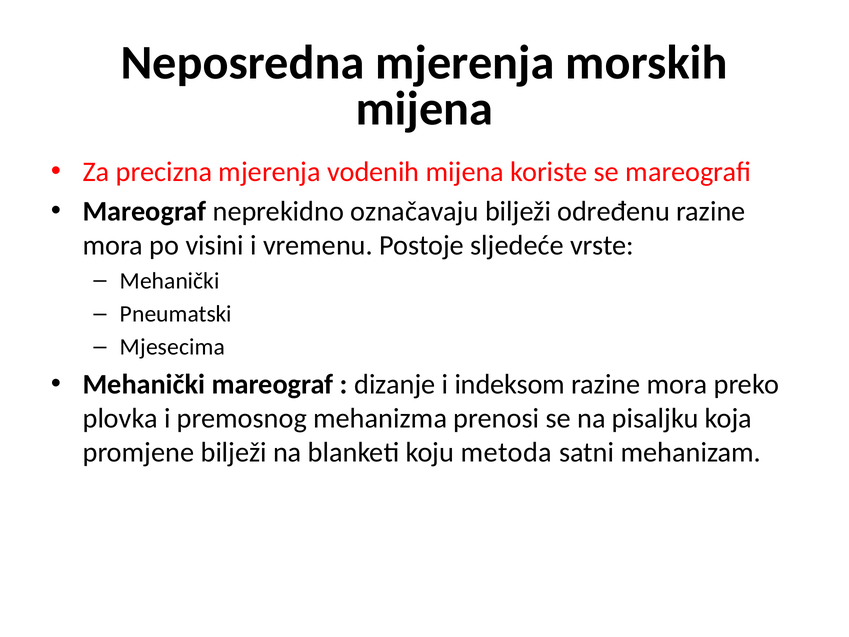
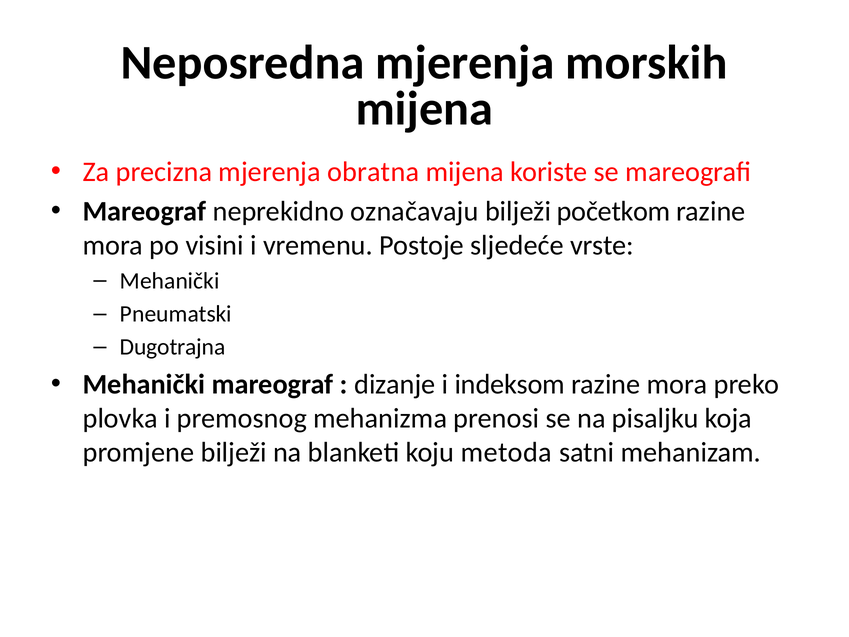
vodenih: vodenih -> obratna (373, 172)
određenu: određenu -> početkom (614, 211)
Mjesecima: Mjesecima -> Dugotrajna (173, 347)
